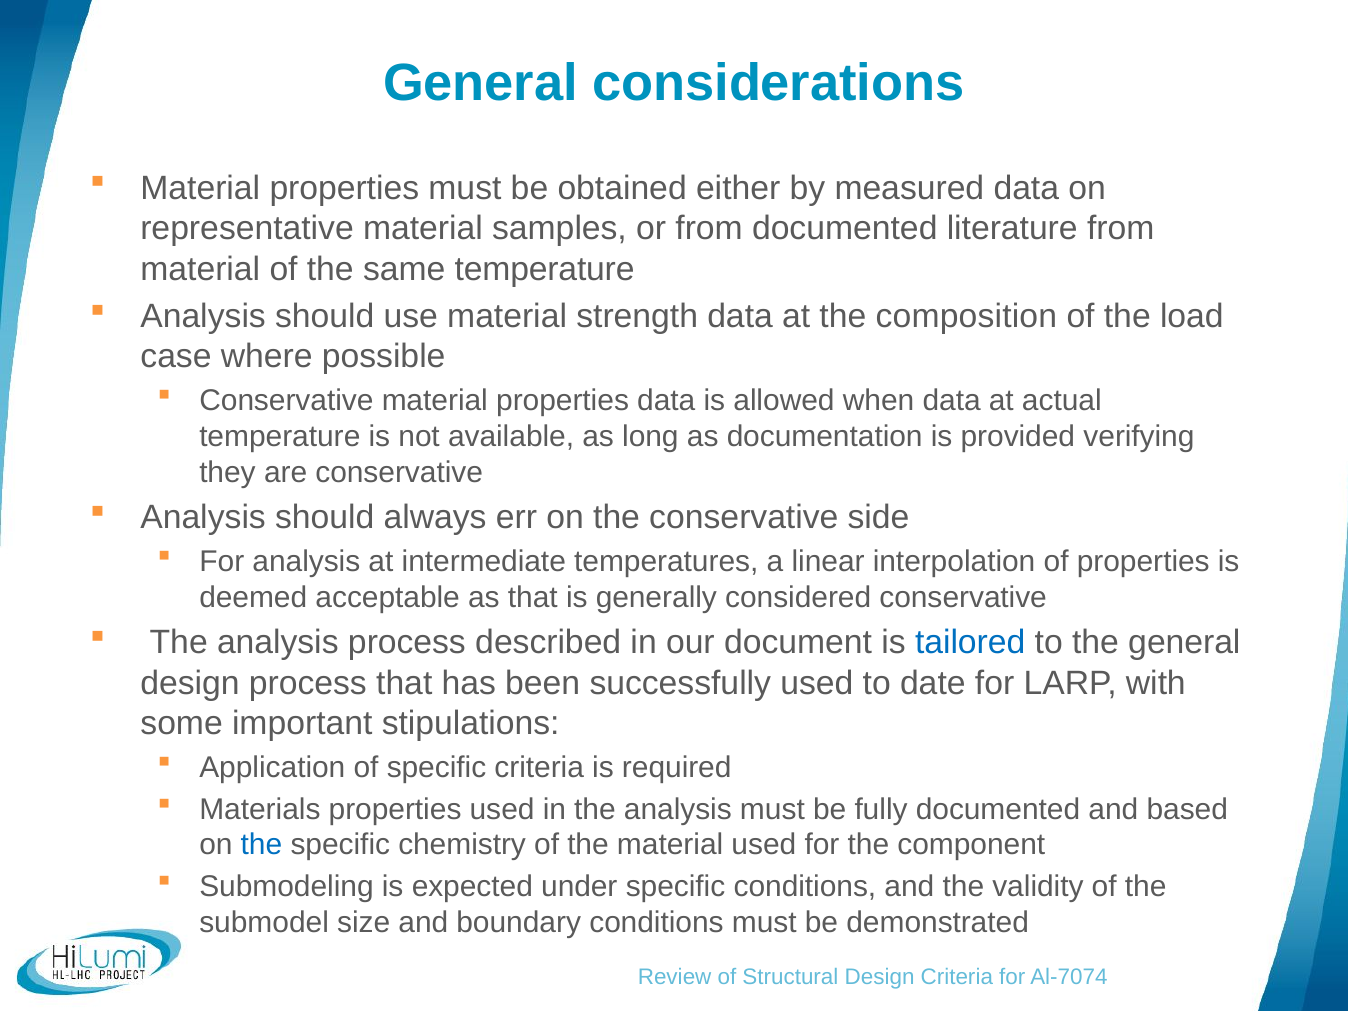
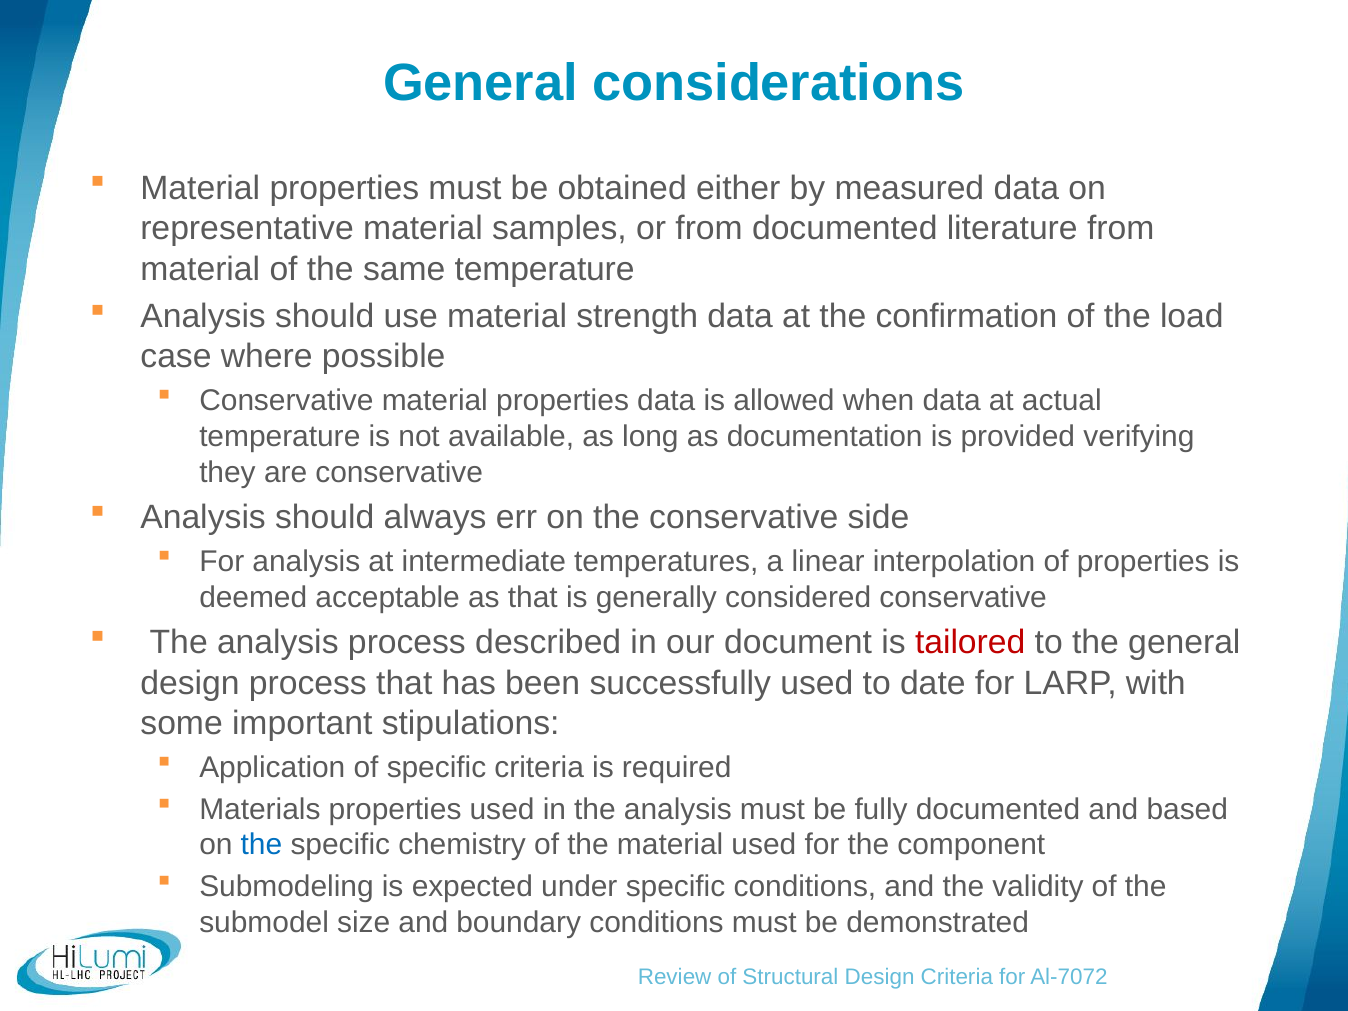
composition: composition -> confirmation (966, 316)
tailored colour: blue -> red (970, 643)
Al-7074: Al-7074 -> Al-7072 (1069, 977)
